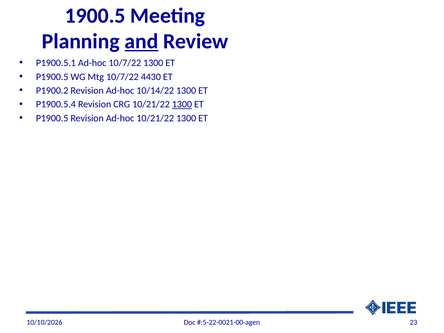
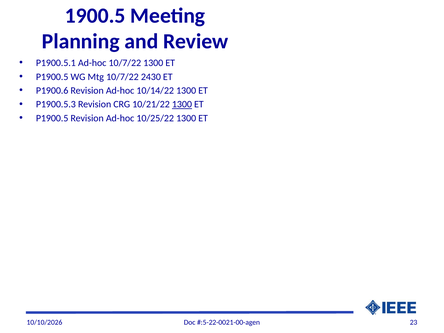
and underline: present -> none (141, 41)
4430: 4430 -> 2430 (151, 77)
P1900.2: P1900.2 -> P1900.6 (52, 91)
P1900.5.4: P1900.5.4 -> P1900.5.3 (56, 104)
Ad-hoc 10/21/22: 10/21/22 -> 10/25/22 (155, 118)
